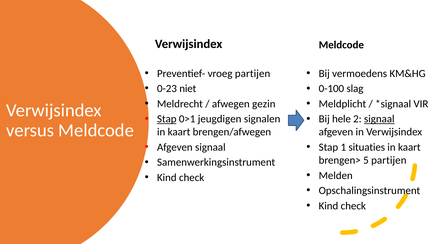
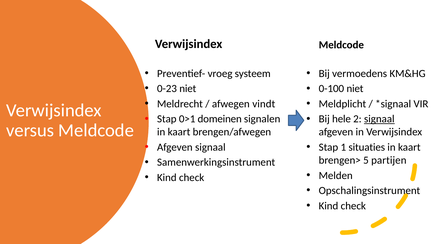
vroeg partijen: partijen -> systeem (253, 74)
0-100 slag: slag -> niet (355, 89)
gezin: gezin -> vindt (264, 104)
Stap underline: present -> none (167, 119)
jeugdigen: jeugdigen -> domeinen (220, 119)
